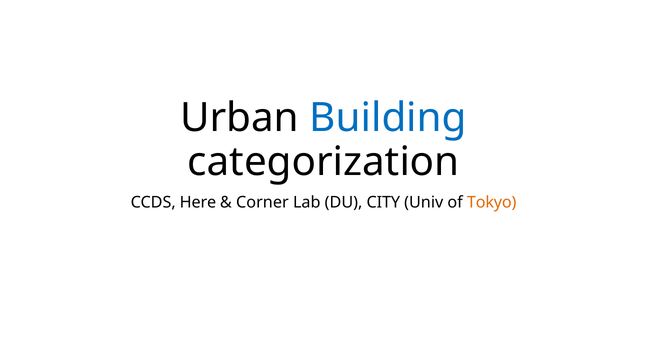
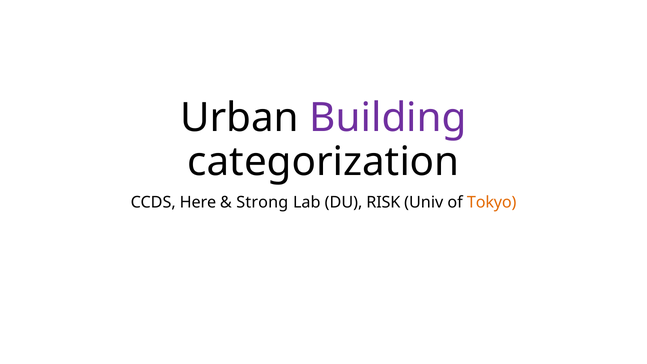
Building colour: blue -> purple (388, 118)
Corner: Corner -> Strong (262, 202)
CITY: CITY -> RISK (383, 202)
